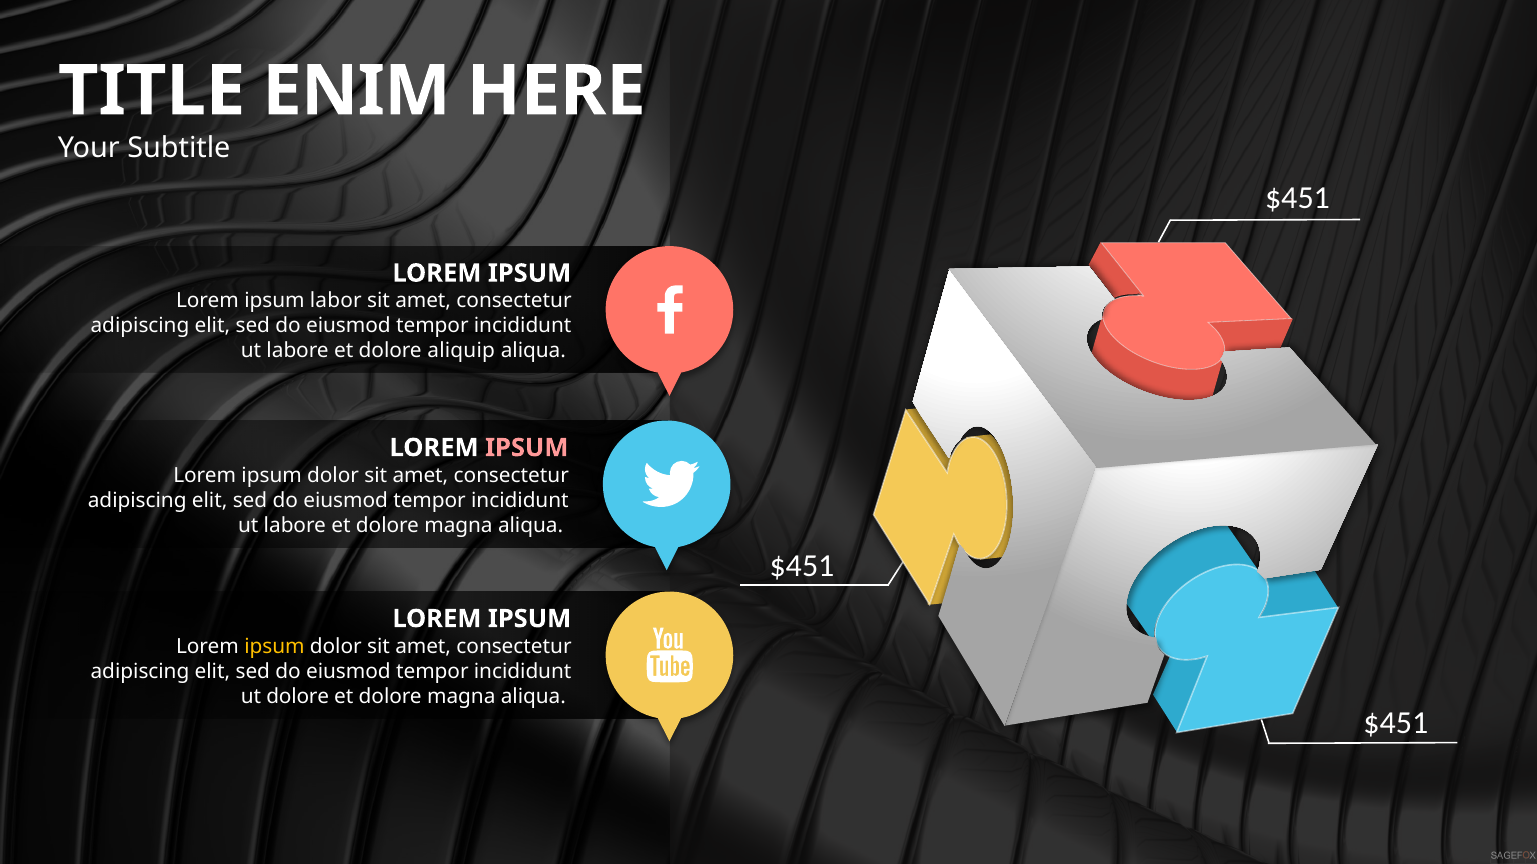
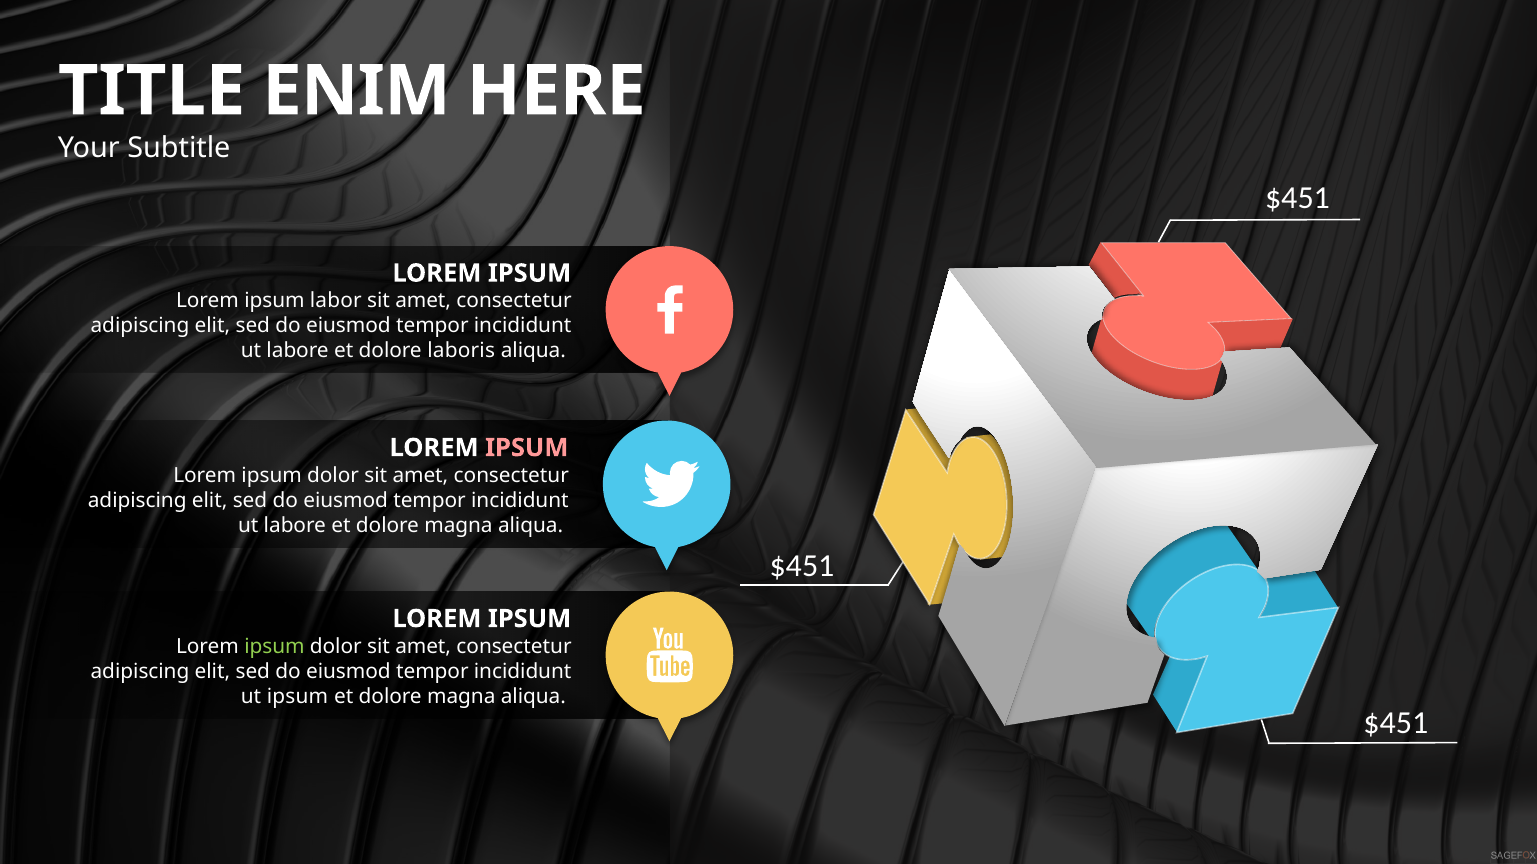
aliquip: aliquip -> laboris (461, 351)
ipsum colour: yellow -> light green (274, 647)
ut dolore: dolore -> ipsum (297, 697)
